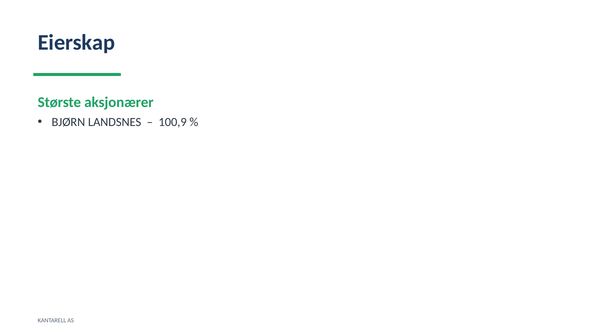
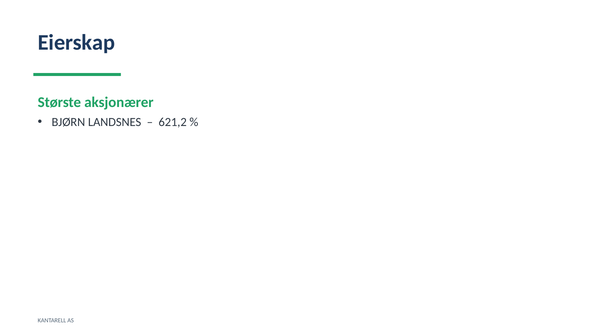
100,9: 100,9 -> 621,2 (173, 122)
